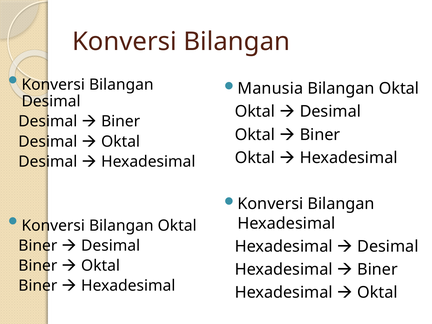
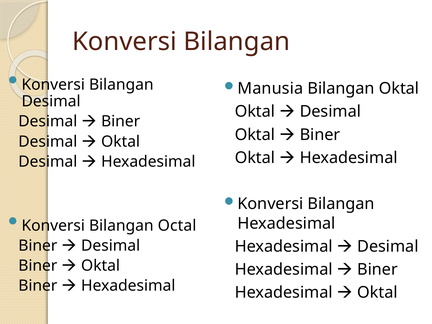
Konversi Bilangan Oktal: Oktal -> Octal (177, 226)
